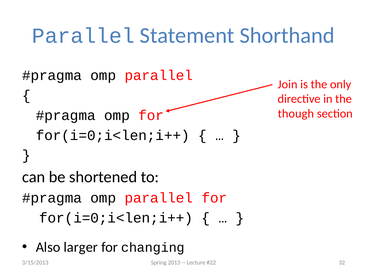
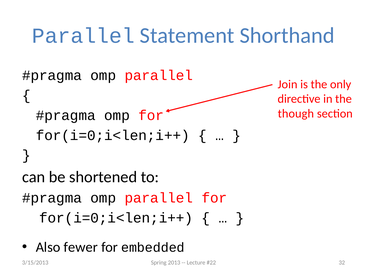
larger: larger -> fewer (81, 248)
changing: changing -> embedded (153, 248)
